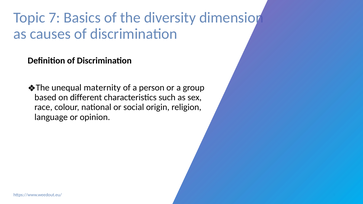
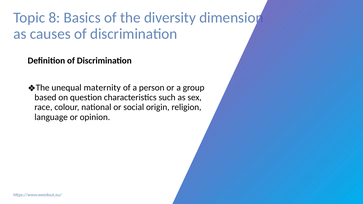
7: 7 -> 8 (54, 18)
different: different -> question (86, 98)
